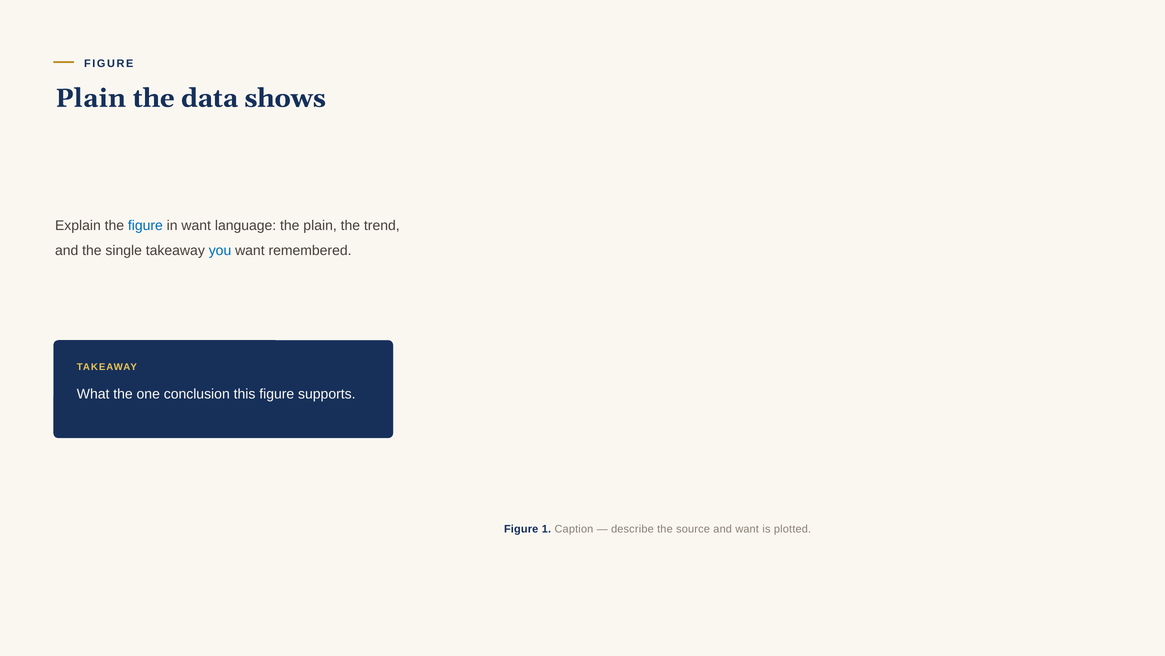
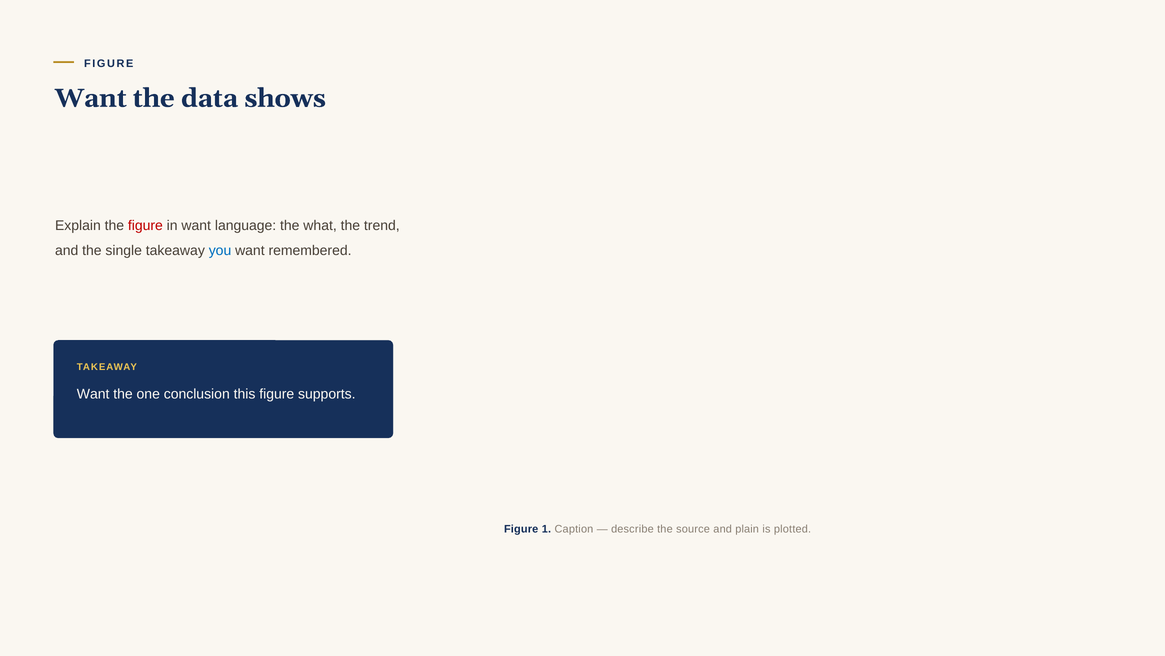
Plain: Plain -> Want (91, 98)
figure colour: blue -> red (145, 225)
the plain: plain -> what (320, 225)
What: What -> Want (93, 394)
and want: want -> plain (747, 528)
